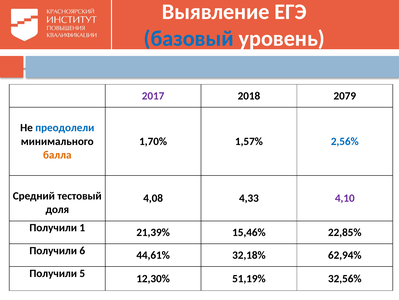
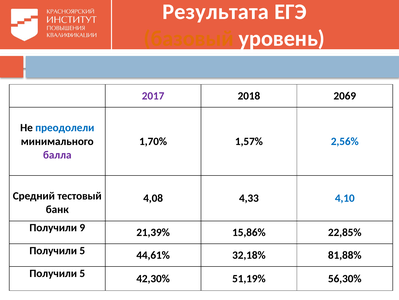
Выявление: Выявление -> Результата (216, 12)
базовый colour: blue -> orange (189, 38)
2079: 2079 -> 2069 (345, 96)
балла colour: orange -> purple (57, 155)
4,10 colour: purple -> blue (345, 198)
доля: доля -> банк (57, 209)
1: 1 -> 9 (82, 227)
15,46%: 15,46% -> 15,86% (249, 232)
6: 6 -> 5 (82, 250)
62,94%: 62,94% -> 81,88% (345, 255)
12,30%: 12,30% -> 42,30% (153, 278)
32,56%: 32,56% -> 56,30% (345, 278)
